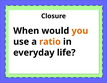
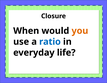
ratio colour: orange -> blue (50, 42)
